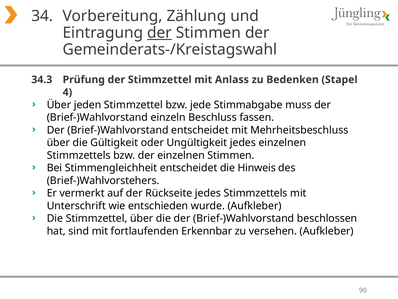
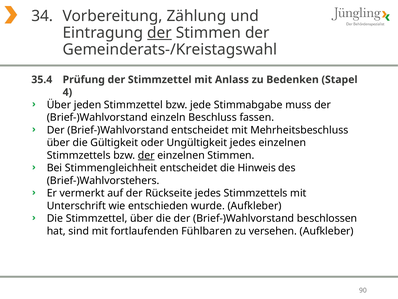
34.3: 34.3 -> 35.4 (42, 80)
der underline: none -> present (146, 155)
Erkennbar: Erkennbar -> Fühlbaren (207, 231)
